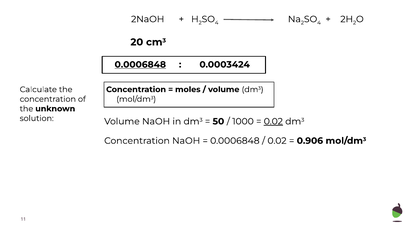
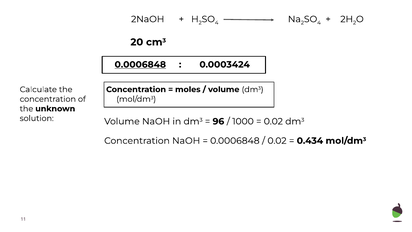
50: 50 -> 96 (218, 121)
0.02 underline: present -> none (273, 121)
0.906: 0.906 -> 0.434 (310, 141)
